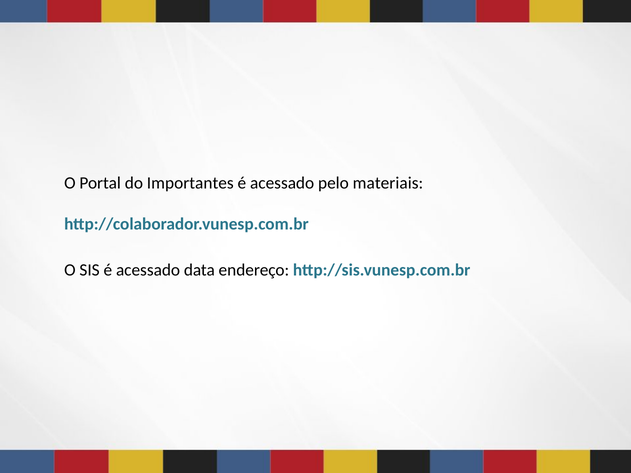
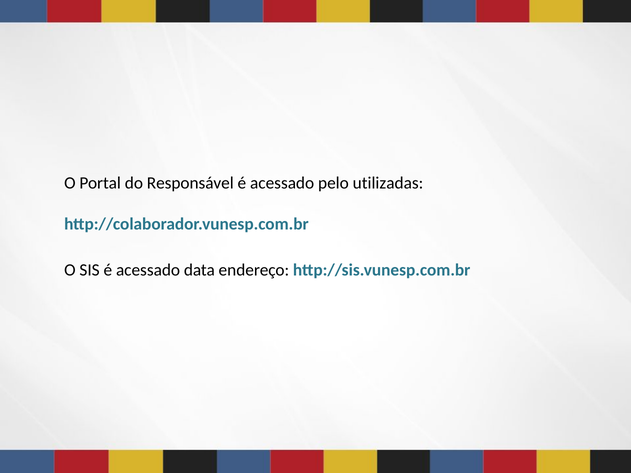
Importantes: Importantes -> Responsável (190, 183)
materiais: materiais -> utilizadas (388, 183)
